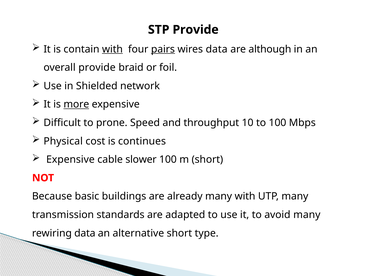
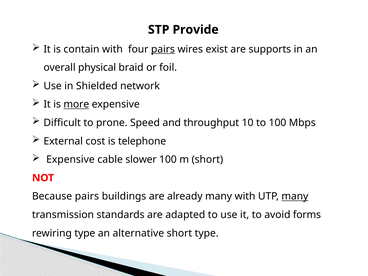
with underline: present -> none (112, 49)
wires data: data -> exist (217, 49)
although: although -> supports (270, 49)
overall provide: provide -> physical (97, 68)
Physical: Physical -> External (63, 141)
continues: continues -> telephone (142, 141)
Because basic: basic -> pairs (87, 196)
many underline: none -> present (295, 196)
avoid many: many -> forms (307, 215)
rewiring data: data -> type (85, 233)
